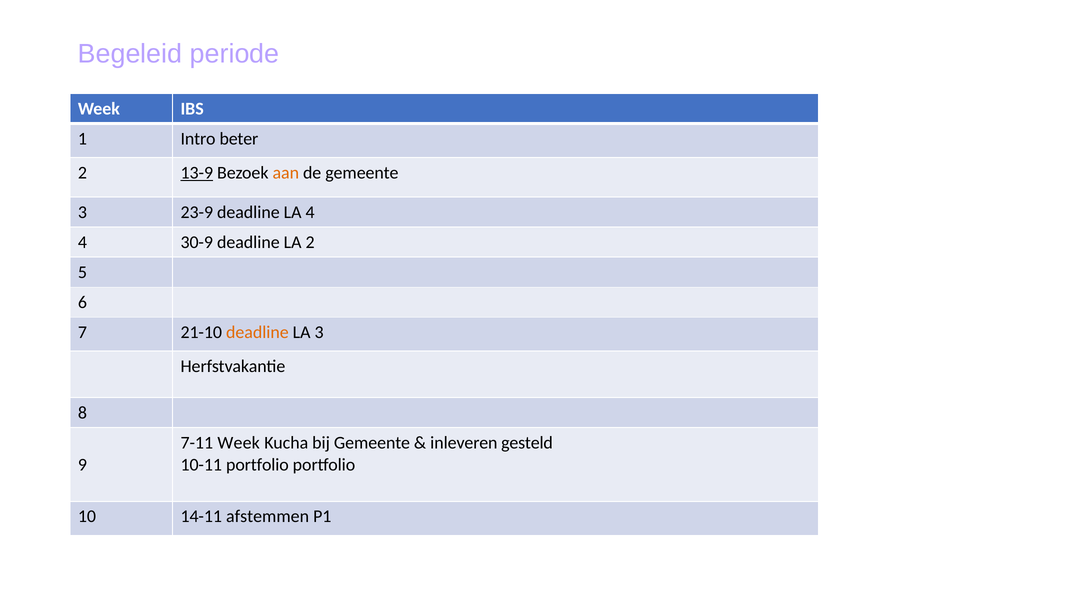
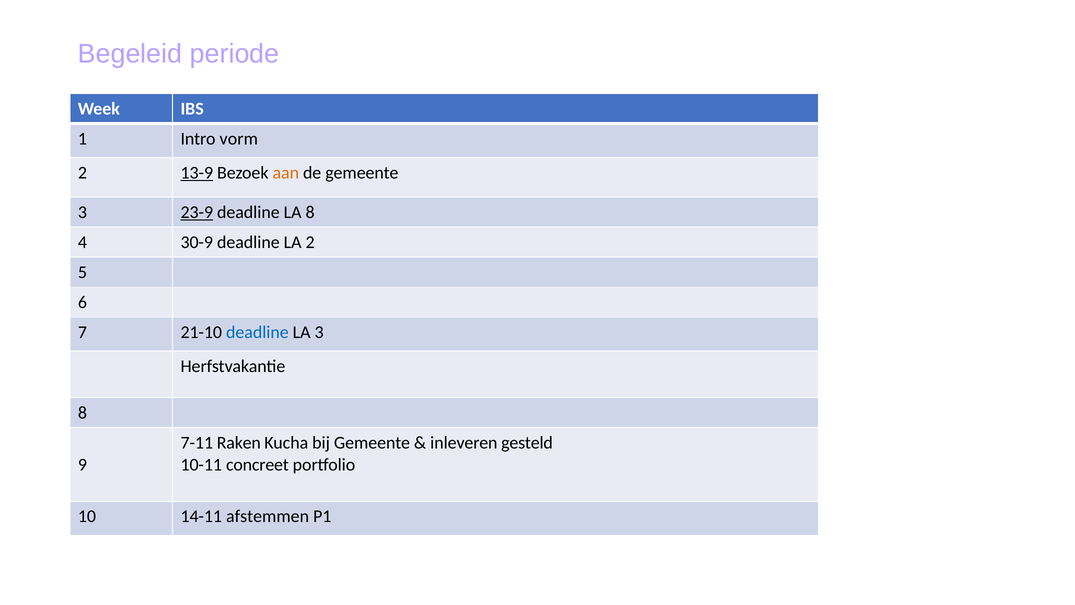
beter: beter -> vorm (239, 139)
23-9 underline: none -> present (197, 212)
LA 4: 4 -> 8 (310, 212)
deadline colour: orange -> blue (257, 332)
7-11 Week: Week -> Raken (239, 443)
10-11 portfolio: portfolio -> concreet (257, 464)
